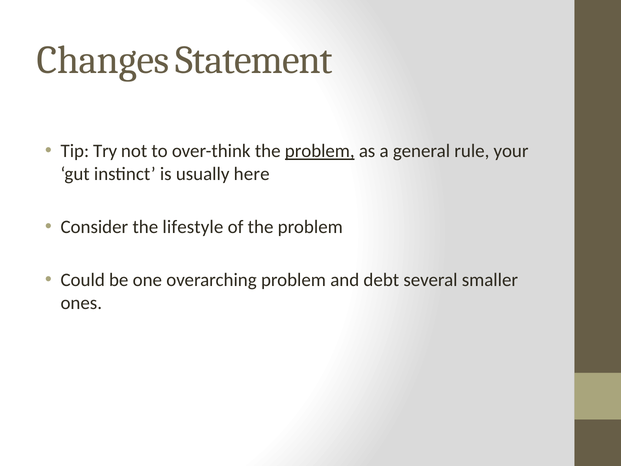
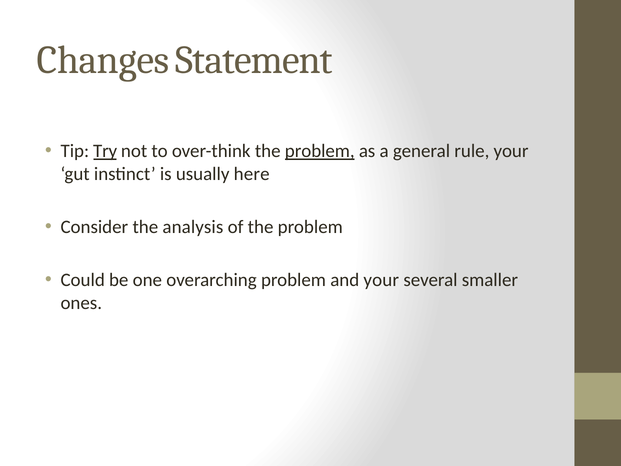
Try underline: none -> present (105, 151)
lifestyle: lifestyle -> analysis (193, 227)
and debt: debt -> your (381, 280)
